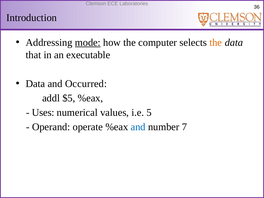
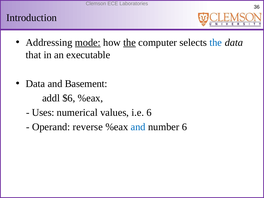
the underline: none -> present (130, 43)
the colour: orange -> blue (216, 43)
Occurred: Occurred -> Basement (86, 84)
$5: $5 -> $6 (69, 98)
i.e 5: 5 -> 6 (149, 112)
operate: operate -> reverse (88, 127)
number 7: 7 -> 6 (184, 127)
